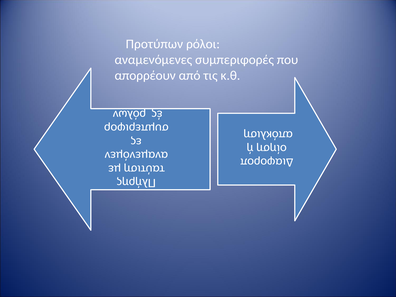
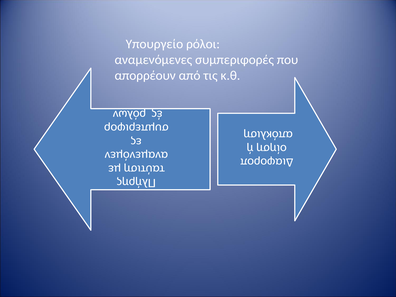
Προτύπων: Προτύπων -> Υπουργείο (154, 44)
